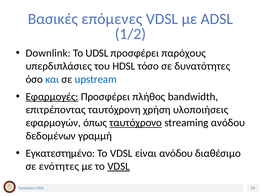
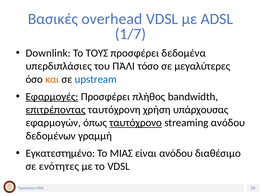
επόμενες: επόμενες -> overhead (112, 19)
1/2: 1/2 -> 1/7 (130, 34)
UDSL: UDSL -> ΤΟΥΣ (97, 53)
παρόχους: παρόχους -> δεδομένα (184, 53)
HDSL: HDSL -> ΠΆΛΙ (124, 66)
δυνατότητες: δυνατότητες -> μεγαλύτερες (202, 66)
και colour: blue -> orange (52, 79)
επιτρέποντας underline: none -> present (56, 110)
υλοποιήσεις: υλοποιήσεις -> υπάρχουσας (201, 110)
VDSL: VDSL -> ΜΙΑΣ (121, 153)
VDSL underline: present -> none (119, 166)
